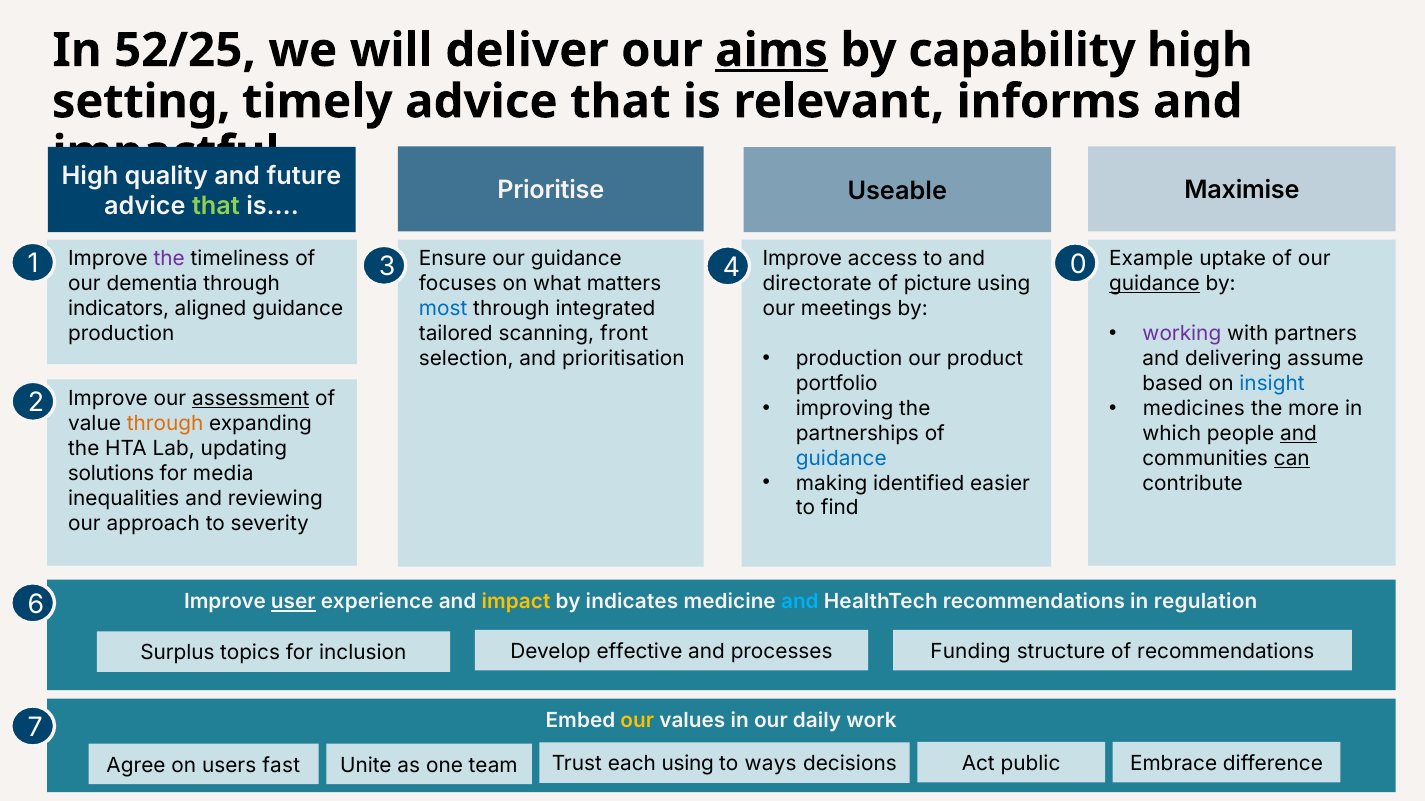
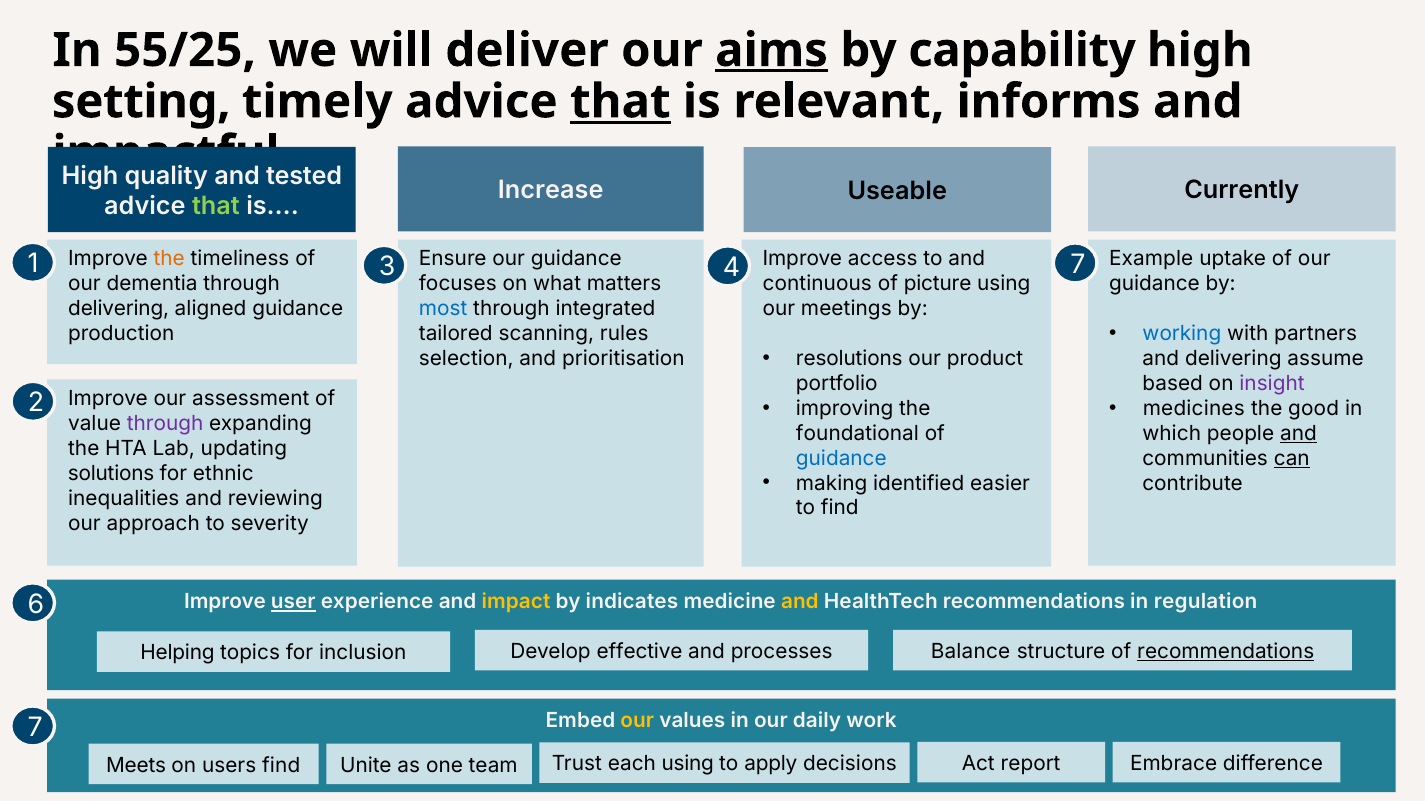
52/25: 52/25 -> 55/25 (185, 50)
that underline: none -> present (620, 102)
future: future -> tested (304, 176)
Prioritise: Prioritise -> Increase (551, 191)
Maximise: Maximise -> Currently (1242, 191)
the colour: purple -> orange (169, 259)
4 0: 0 -> 7 (1078, 265)
directorate: directorate -> continuous (817, 284)
guidance underline: present -> none (1154, 284)
indicators: indicators -> delivering (119, 309)
working colour: purple -> blue (1182, 334)
front: front -> rules (624, 334)
production: production -> resolutions (849, 359)
insight colour: blue -> purple (1272, 384)
assessment underline: present -> none (251, 399)
more: more -> good (1314, 409)
through colour: orange -> purple (165, 424)
partnerships: partnerships -> foundational (857, 434)
media: media -> ethnic (223, 474)
and colour: light blue -> yellow (800, 602)
Surplus: Surplus -> Helping (178, 654)
Funding: Funding -> Balance (971, 652)
recommendations underline: none -> present (1226, 652)
Agree: Agree -> Meets (136, 766)
users fast: fast -> find (281, 766)
ways: ways -> apply (771, 765)
public: public -> report (1031, 764)
